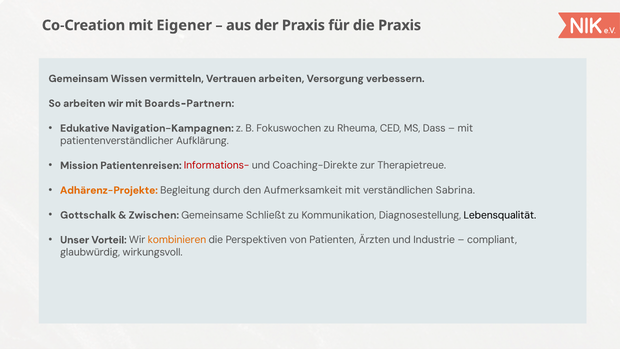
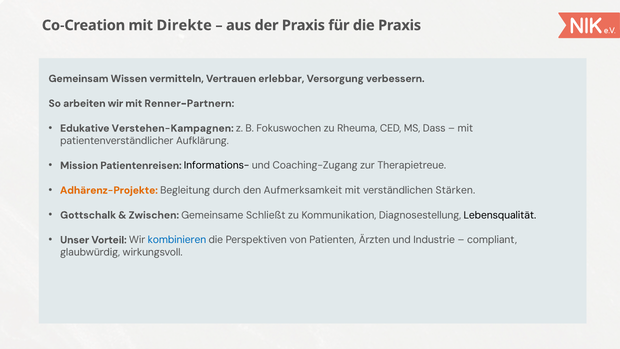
Eigener: Eigener -> Direkte (184, 25)
Vertrauen arbeiten: arbeiten -> erlebbar (281, 79)
Boards-Partnern: Boards-Partnern -> Renner-Partnern (189, 103)
Navigation-Kampagnen: Navigation-Kampagnen -> Verstehen-Kampagnen (173, 128)
Informations- colour: red -> black (217, 165)
Coaching-Direkte: Coaching-Direkte -> Coaching-Zugang (315, 165)
Sabrina: Sabrina -> Stärken (455, 190)
kombinieren colour: orange -> blue (177, 240)
